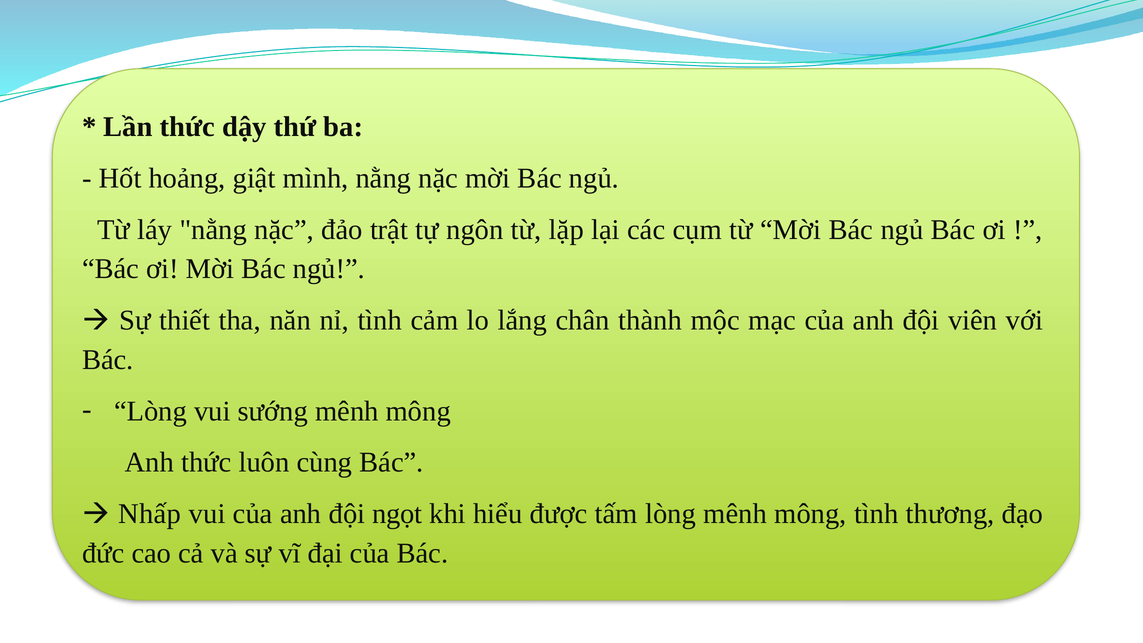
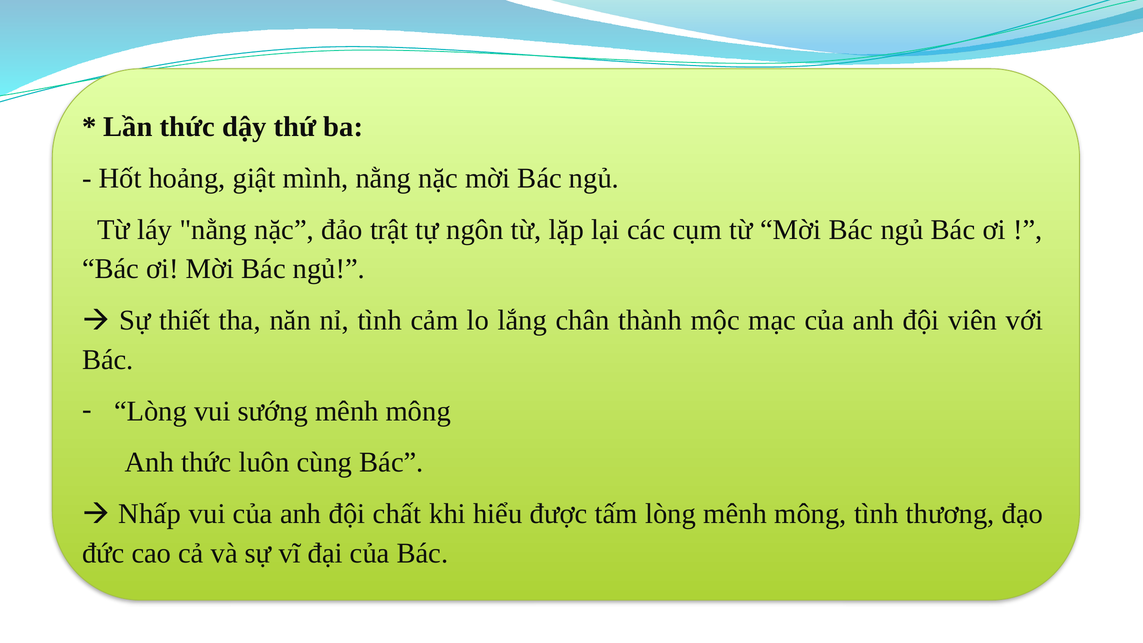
ngọt: ngọt -> chất (397, 514)
